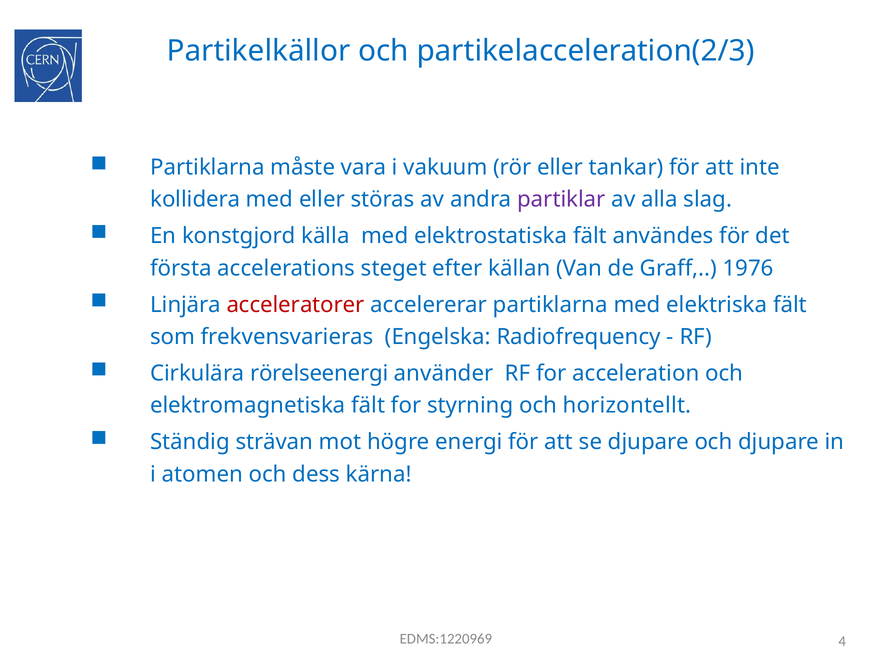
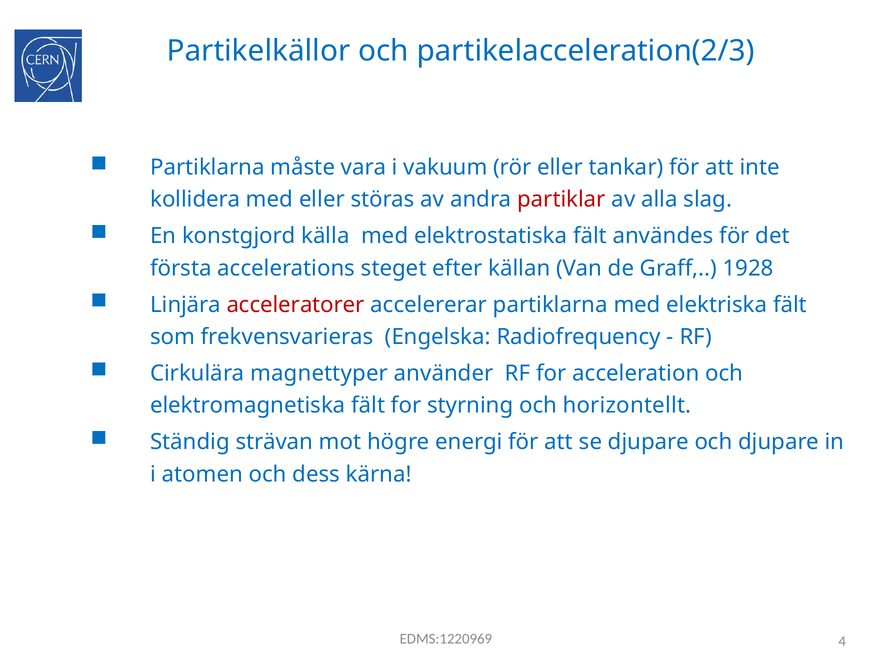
partiklar colour: purple -> red (561, 200)
1976: 1976 -> 1928 (748, 268)
rörelseenergi: rörelseenergi -> magnettyper (319, 373)
